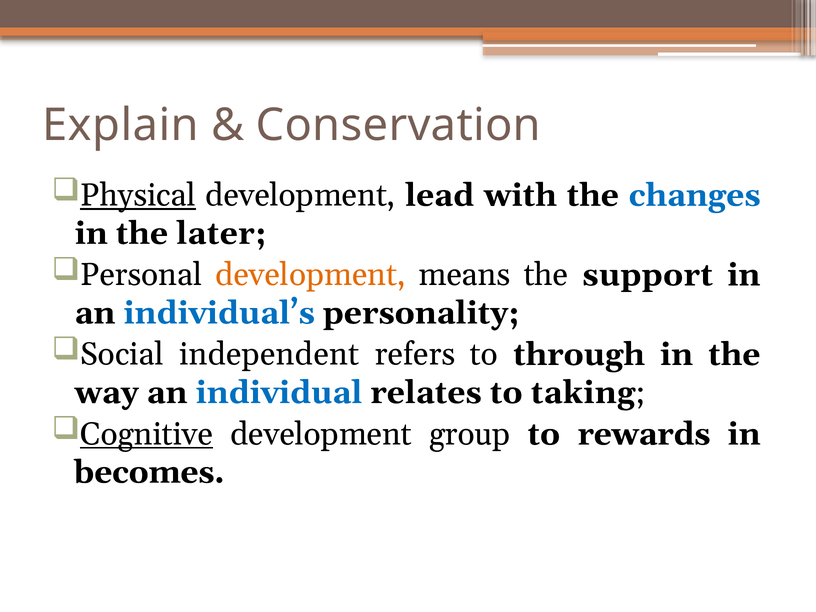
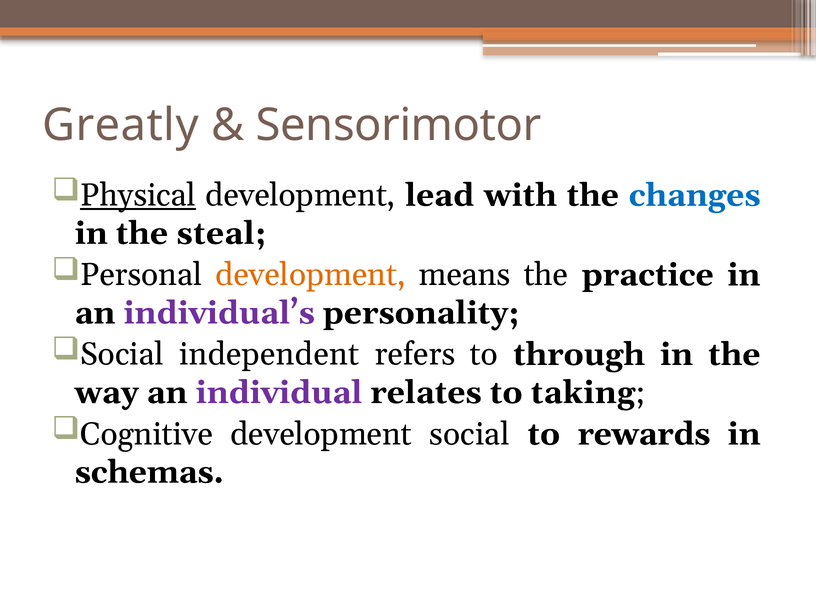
Explain: Explain -> Greatly (120, 126)
Conservation: Conservation -> Sensorimotor (399, 126)
later: later -> steal (221, 233)
support: support -> practice (648, 275)
individual’s colour: blue -> purple (219, 313)
individual colour: blue -> purple (279, 393)
Cognitive underline: present -> none (147, 434)
development group: group -> social (469, 434)
becomes: becomes -> schemas (149, 472)
